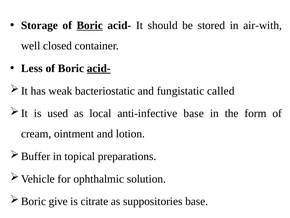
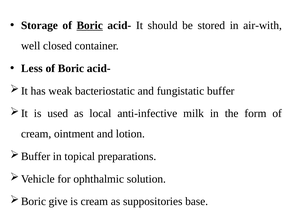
acid- underline: present -> none (99, 68)
called: called -> buffer (221, 91)
anti-infective base: base -> milk (194, 113)
is citrate: citrate -> cream (94, 201)
